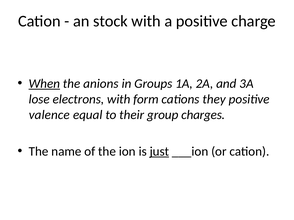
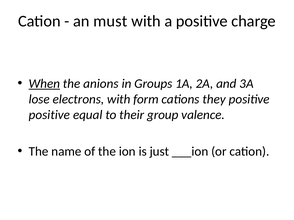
stock: stock -> must (110, 21)
valence: valence -> positive (49, 115)
charges: charges -> valence (203, 115)
just underline: present -> none (159, 152)
